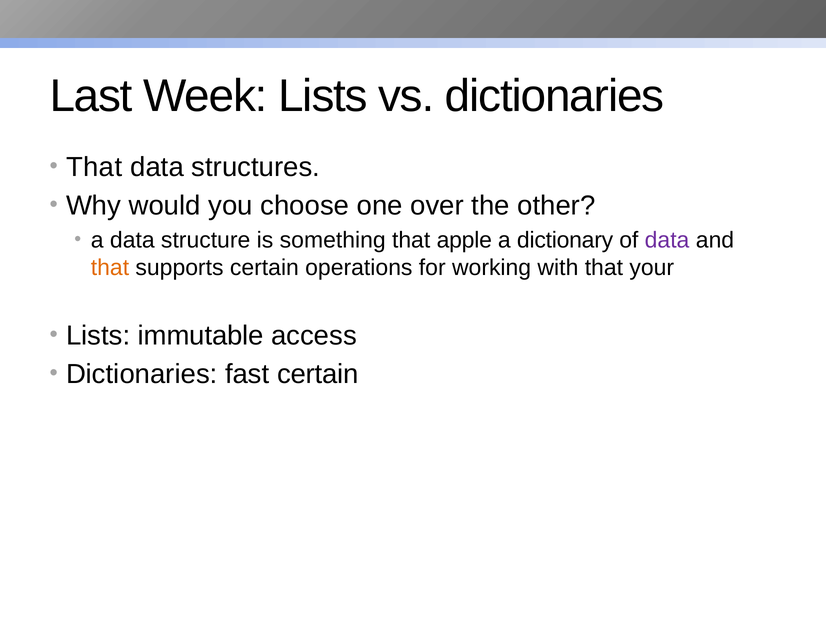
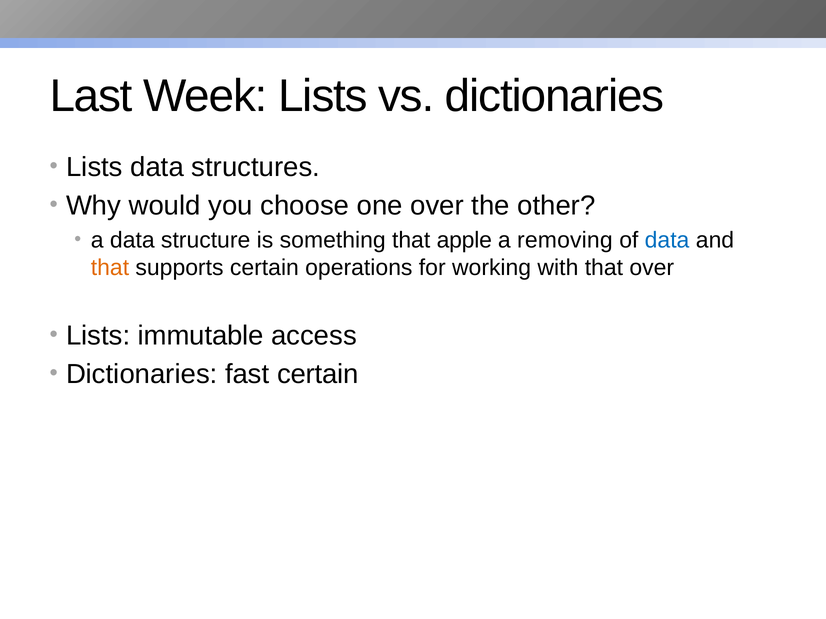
That: That -> Lists (94, 167)
dictionary: dictionary -> removing (565, 240)
data colour: purple -> blue (667, 240)
that your: your -> over (652, 268)
